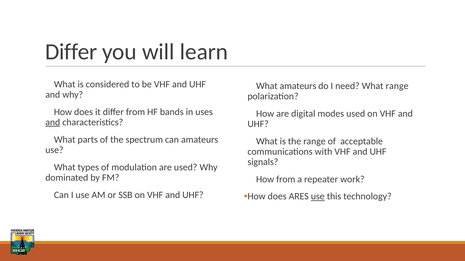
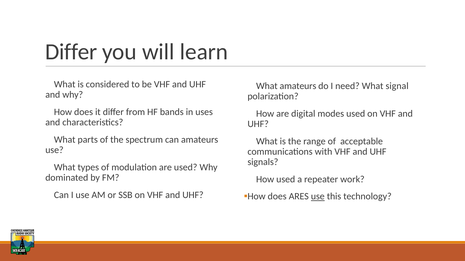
What range: range -> signal (397, 86)
and underline: present -> none (53, 123)
from: from -> used (286, 180)
